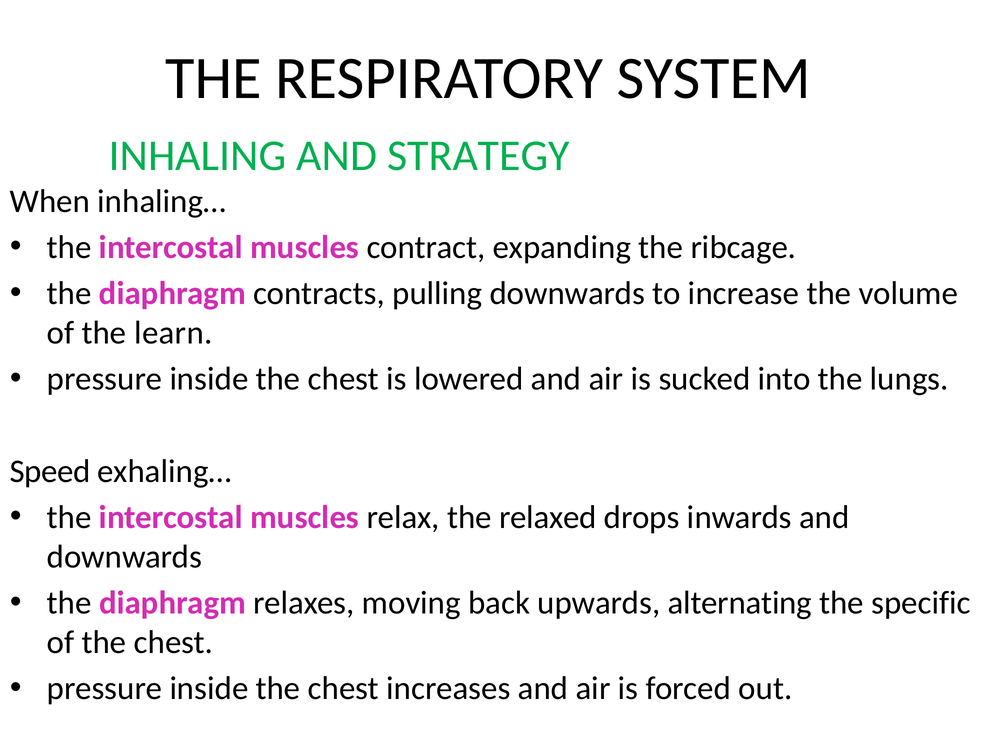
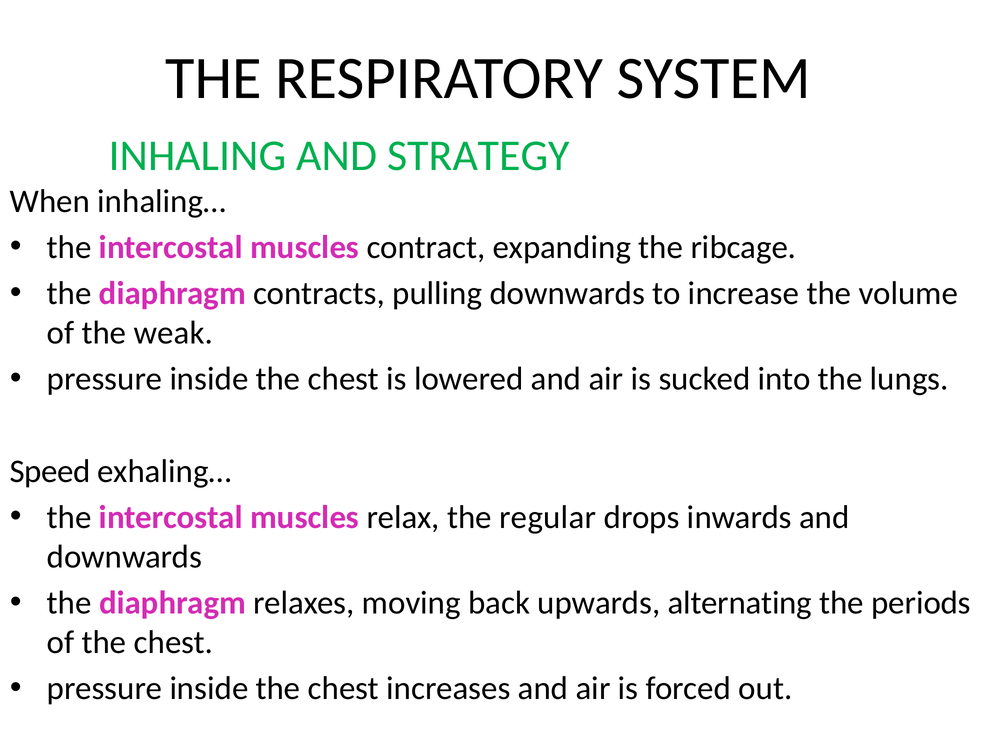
learn: learn -> weak (173, 333)
relaxed: relaxed -> regular (548, 517)
specific: specific -> periods (921, 603)
